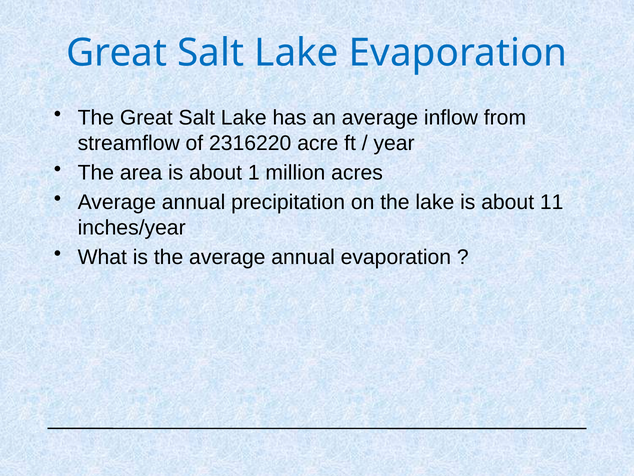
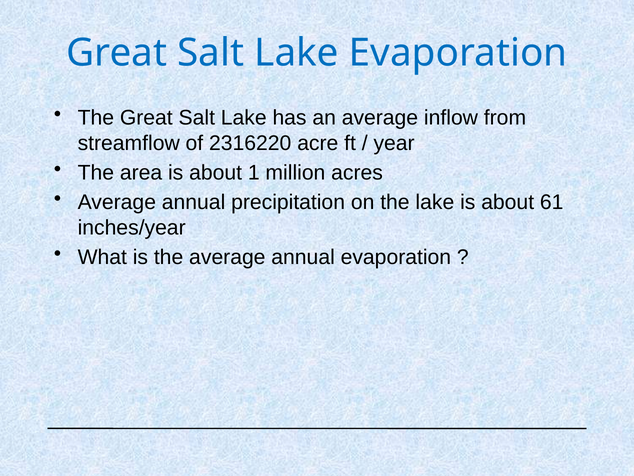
11: 11 -> 61 (552, 202)
